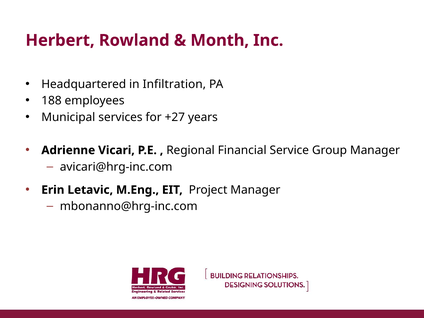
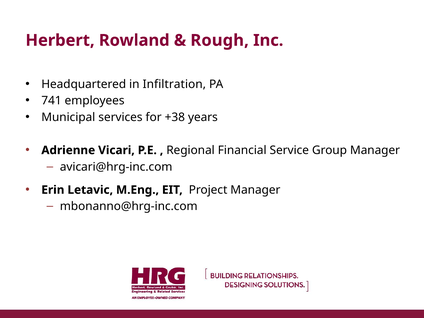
Month: Month -> Rough (220, 40)
188: 188 -> 741 (51, 101)
+27: +27 -> +38 (175, 117)
